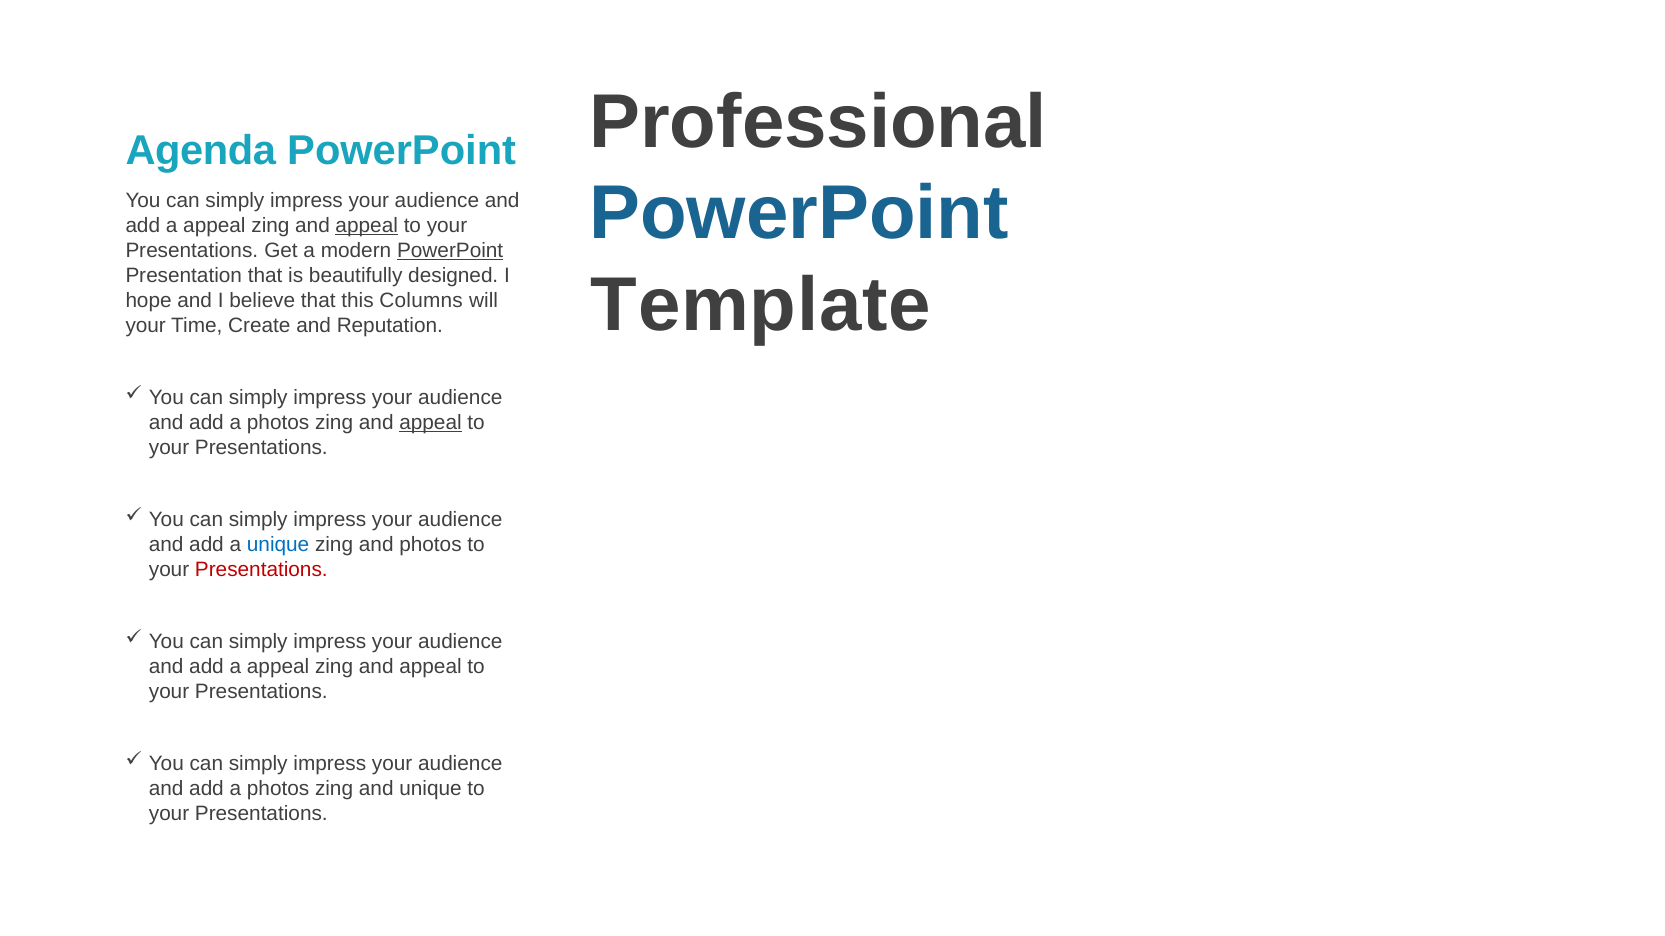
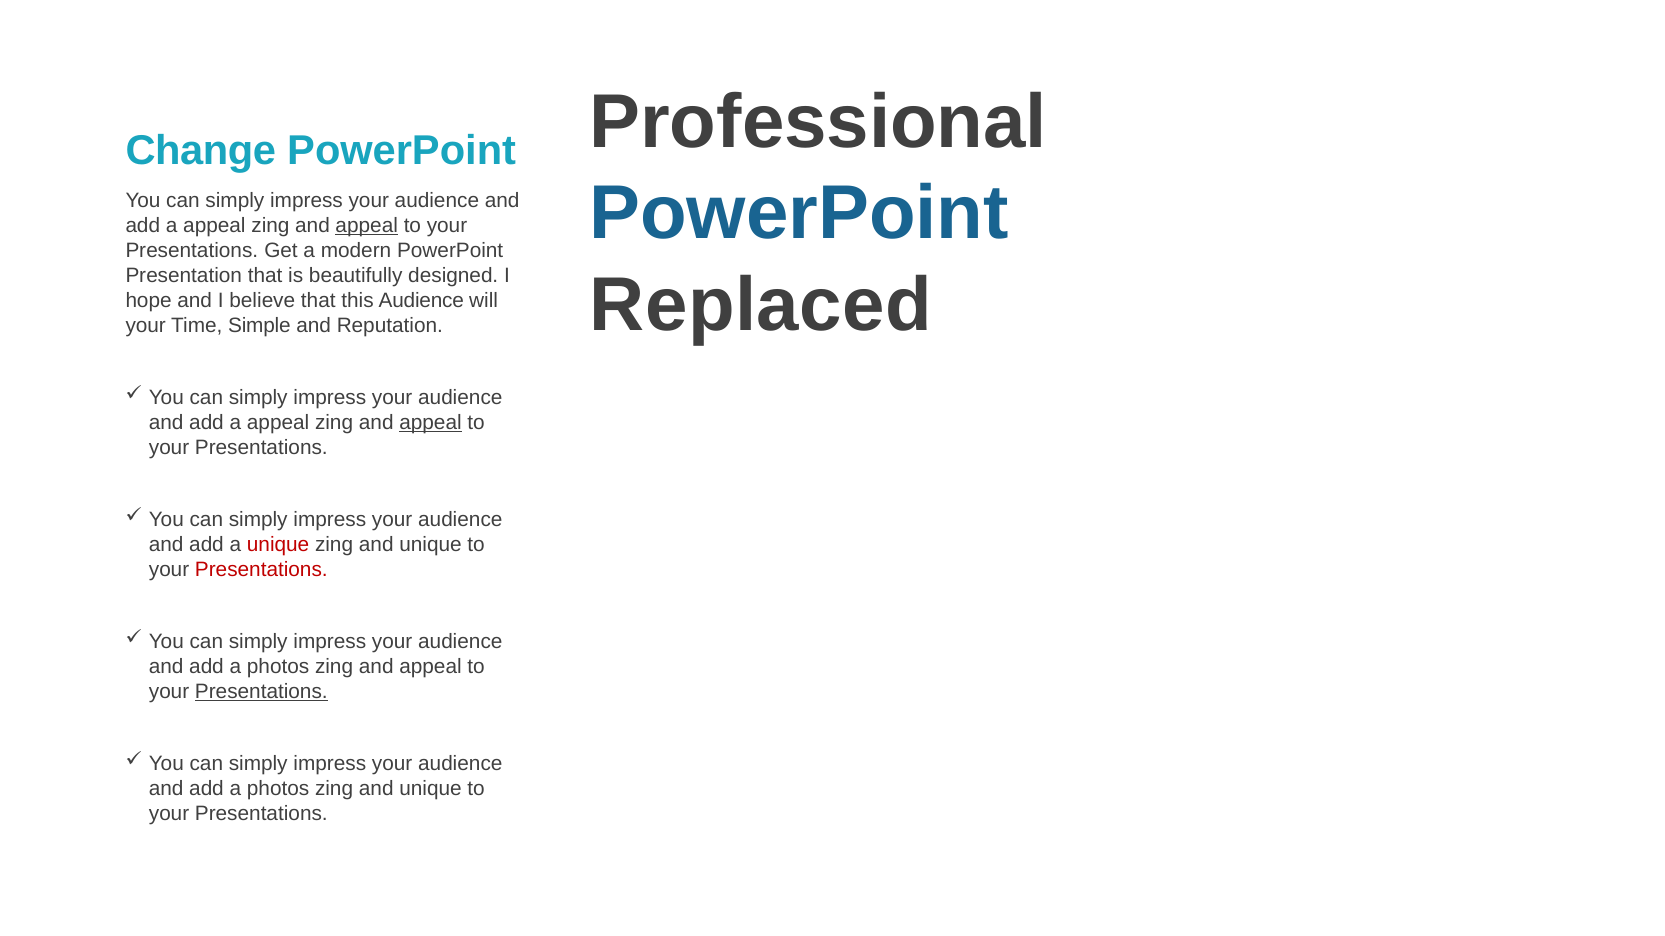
Agenda: Agenda -> Change (201, 151)
PowerPoint underline: present -> none (450, 251)
Template: Template -> Replaced (761, 305)
this Columns: Columns -> Audience (421, 301)
Create: Create -> Simple (259, 325)
photos: photos -> appeal (278, 423)
unique colour: blue -> red (278, 545)
photos: photos -> unique (430, 545)
appeal: appeal -> photos (278, 667)
Presentations underline: none -> present (261, 692)
